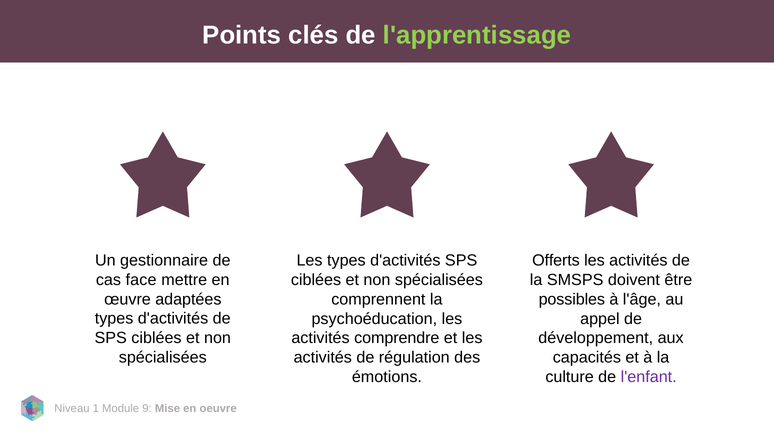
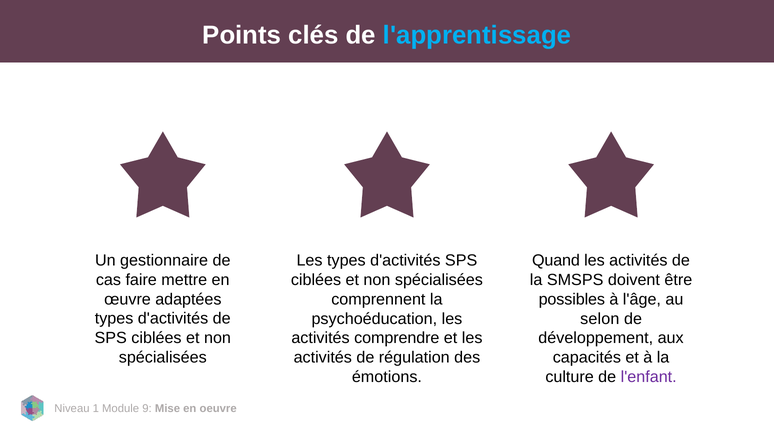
l'apprentissage colour: light green -> light blue (477, 35)
Offerts: Offerts -> Quand (556, 261)
face: face -> faire (141, 280)
appel: appel -> selon (600, 319)
